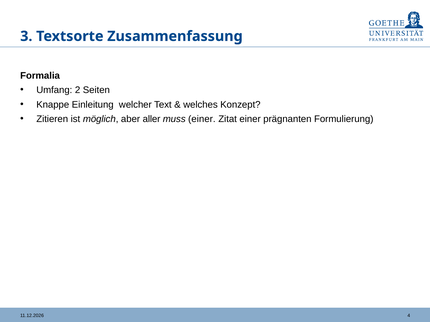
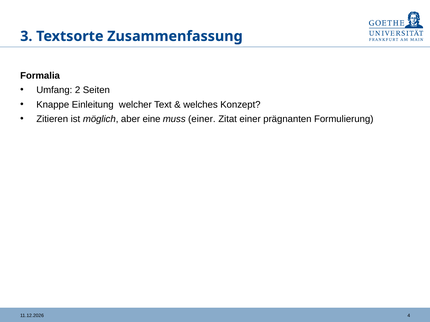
aller: aller -> eine (152, 119)
